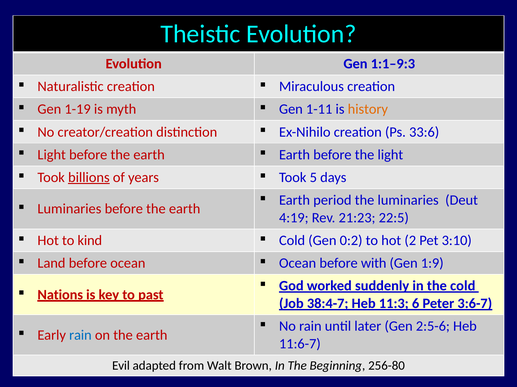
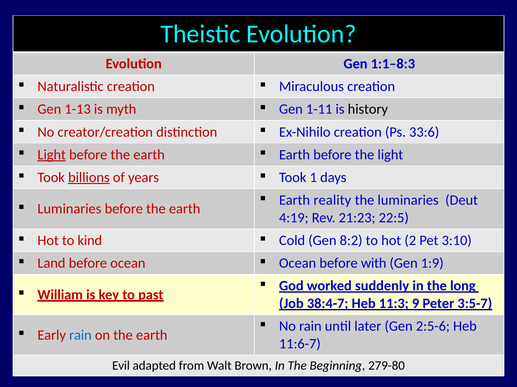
1:1–9:3: 1:1–9:3 -> 1:1–8:3 (393, 64)
1-19: 1-19 -> 1-13 (78, 109)
history colour: orange -> black (368, 109)
Light underline: none -> present (52, 155)
5: 5 -> 1 (313, 178)
period: period -> reality (332, 201)
0:2: 0:2 -> 8:2 (351, 241)
the cold: cold -> long (463, 286)
Nations: Nations -> William (60, 295)
6: 6 -> 9 (416, 304)
3:6-7: 3:6-7 -> 3:5-7 (475, 304)
256-80: 256-80 -> 279-80 (387, 366)
